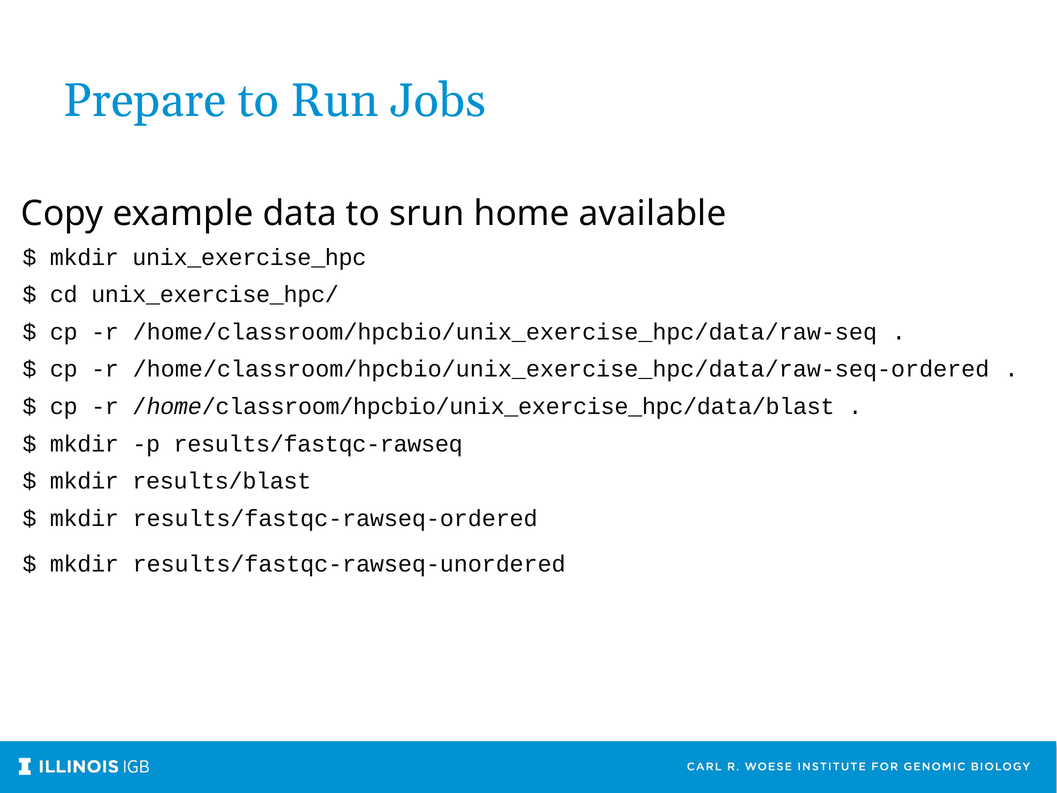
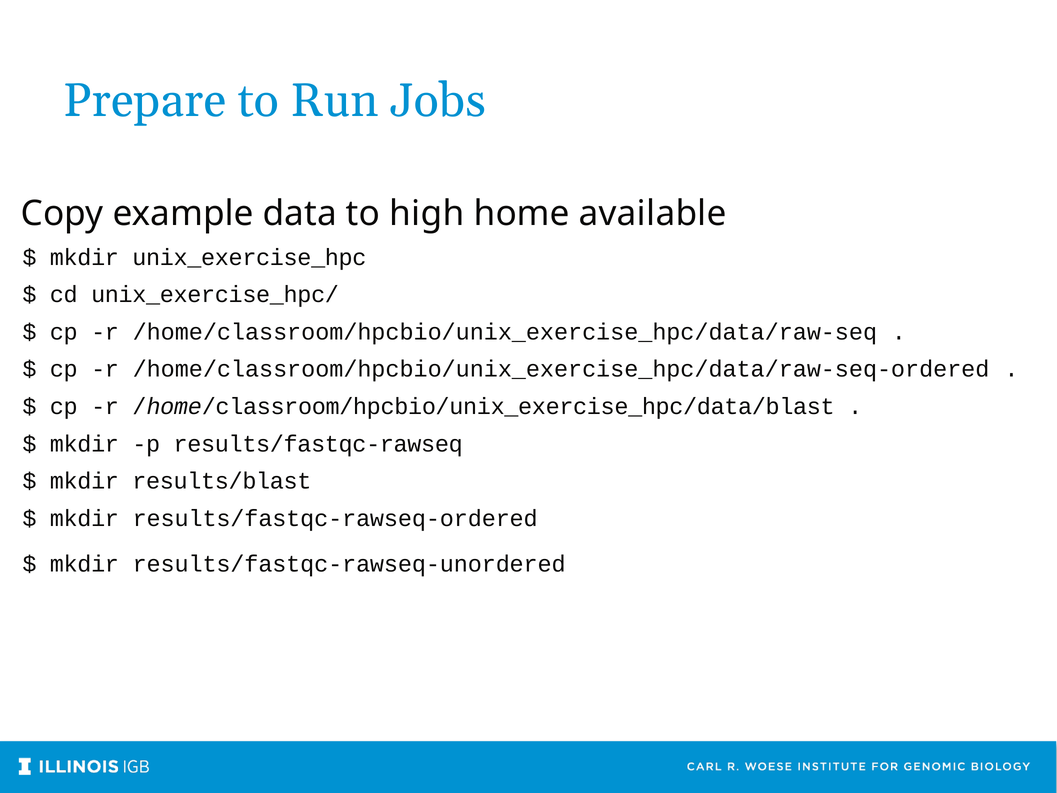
srun: srun -> high (427, 214)
